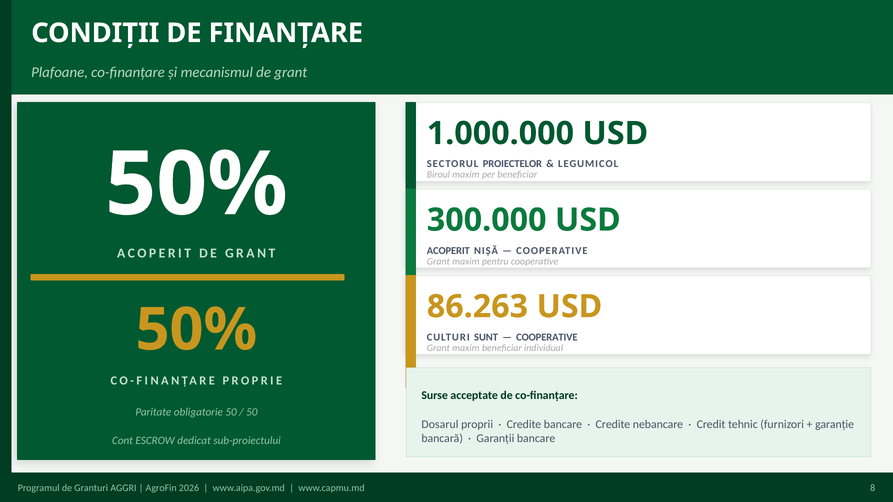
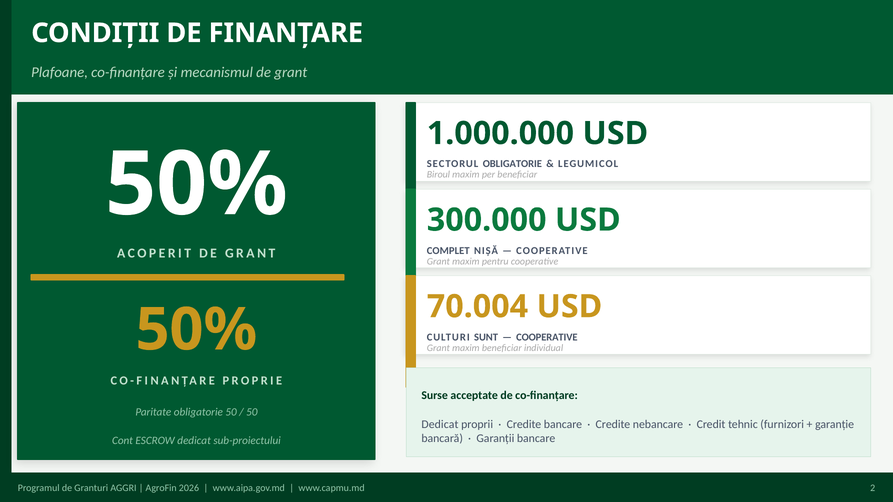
SECTORUL PROIECTELOR: PROIECTELOR -> OBLIGATORIE (512, 164)
ACOPERIT: ACOPERIT -> COMPLET (448, 251)
86.263: 86.263 -> 70.004 (477, 307)
Dosarul: Dosarul -> Dedicat (440, 425)
8: 8 -> 2 (873, 488)
